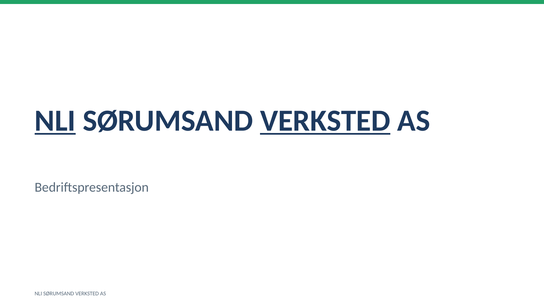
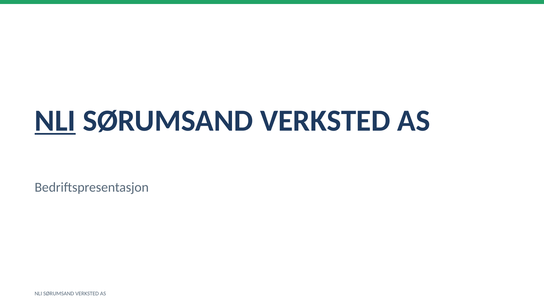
VERKSTED underline: present -> none (325, 121)
